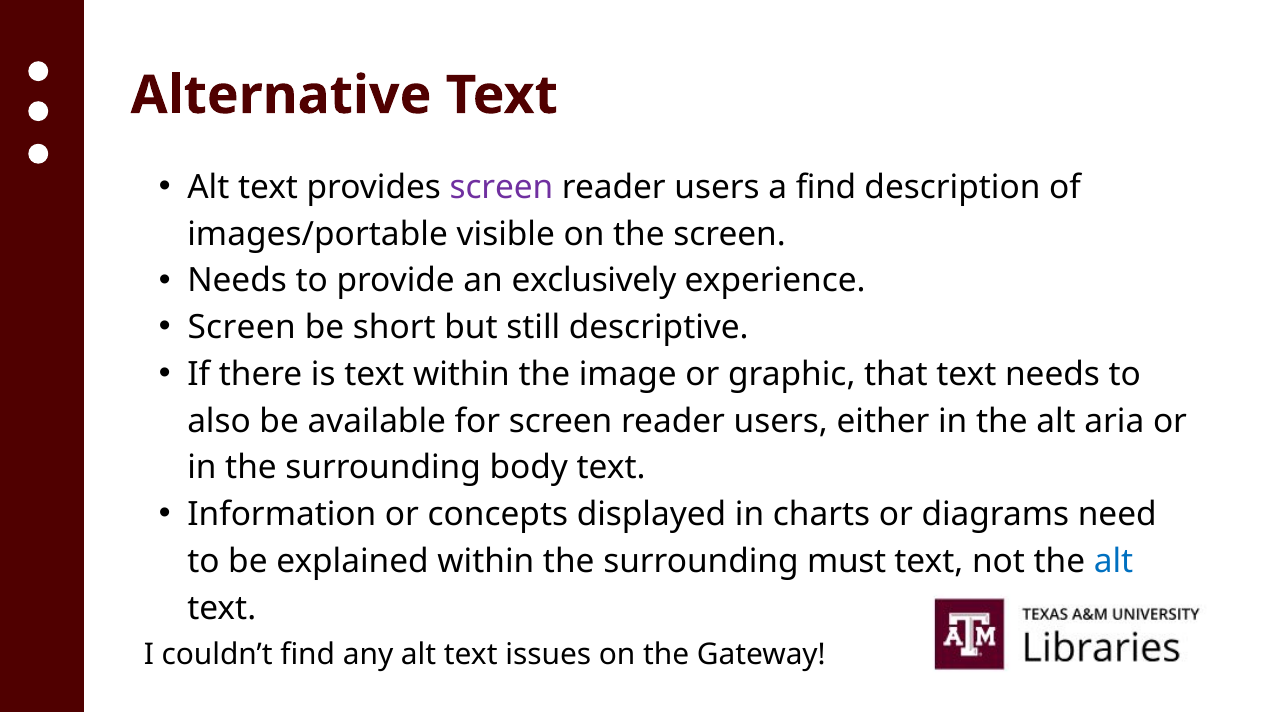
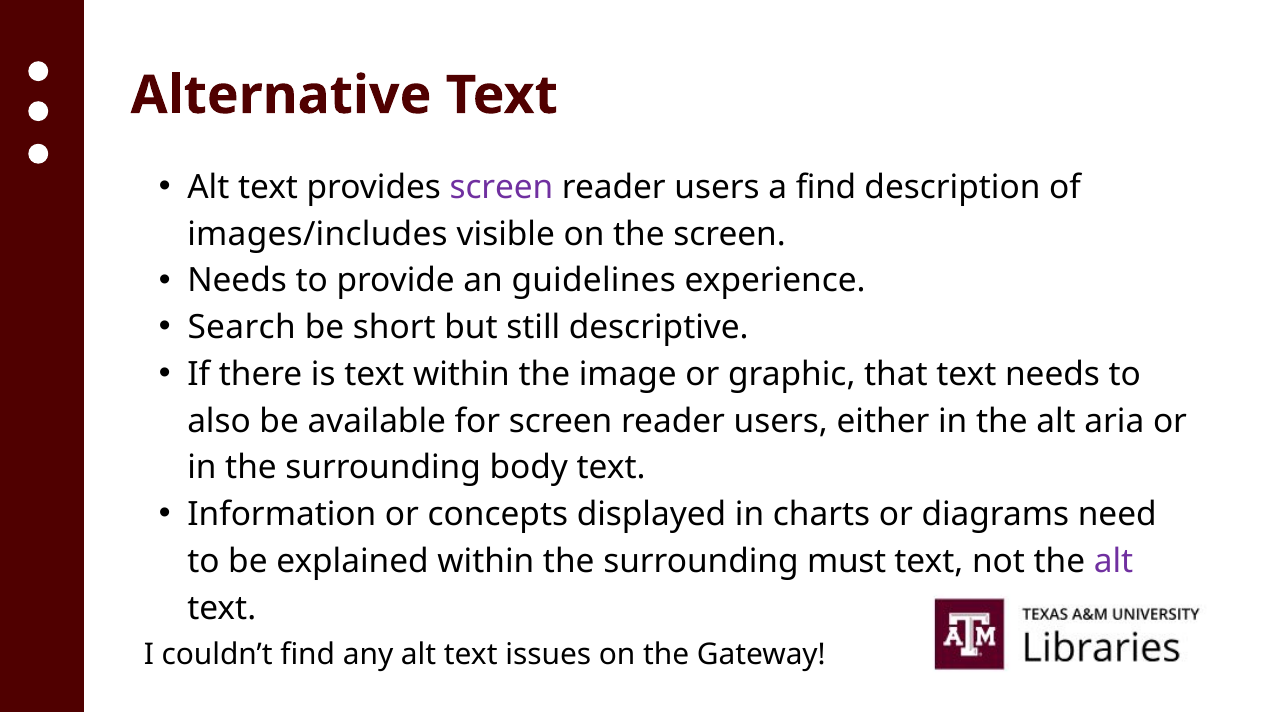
images/portable: images/portable -> images/includes (318, 234)
exclusively: exclusively -> guidelines (594, 281)
Screen: Screen -> Search (242, 328)
alt colour: blue -> purple (1114, 561)
